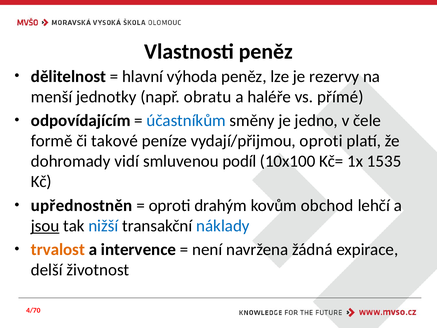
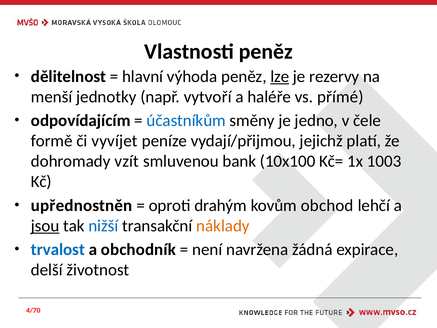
lze underline: none -> present (280, 76)
obratu: obratu -> vytvoří (208, 97)
takové: takové -> vyvíjet (115, 141)
vydají/přijmou oproti: oproti -> jejichž (321, 141)
vidí: vidí -> vzít (127, 161)
podíl: podíl -> bank (239, 161)
1535: 1535 -> 1003 (384, 161)
náklady colour: blue -> orange (223, 226)
trvalost colour: orange -> blue (58, 249)
intervence: intervence -> obchodník (138, 249)
